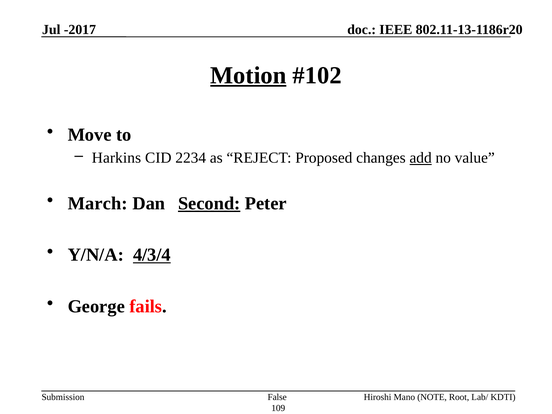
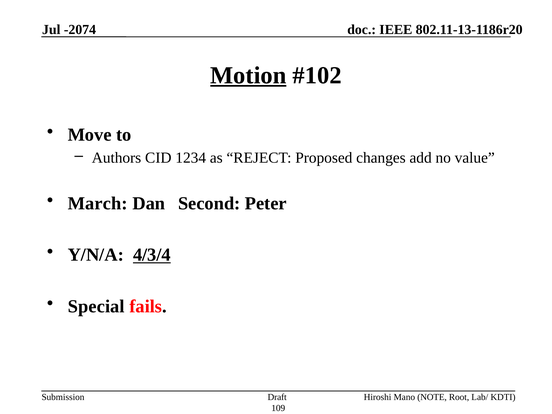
-2017: -2017 -> -2074 (80, 29)
Harkins: Harkins -> Authors (117, 158)
2234: 2234 -> 1234 (191, 158)
add underline: present -> none (421, 158)
Second underline: present -> none (209, 203)
George: George -> Special (96, 306)
False: False -> Draft (277, 397)
